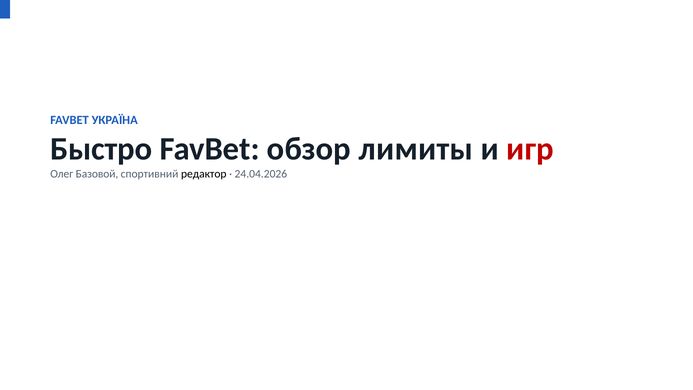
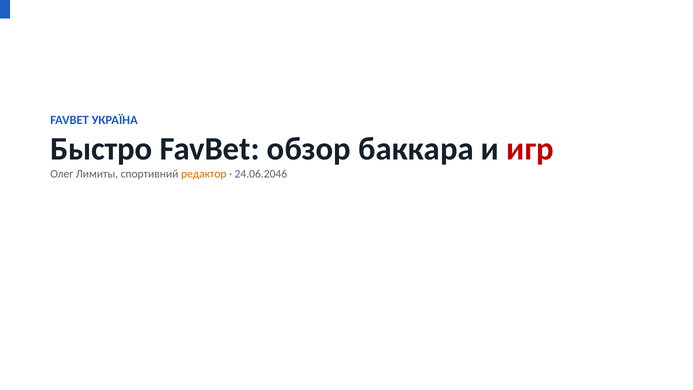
лимиты: лимиты -> баккара (416, 149)
Базовой: Базовой -> Лимиты (97, 174)
редактор colour: black -> orange (204, 174)
24.04.2026: 24.04.2026 -> 24.06.2046 (261, 174)
